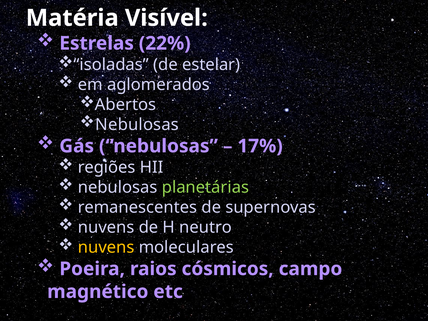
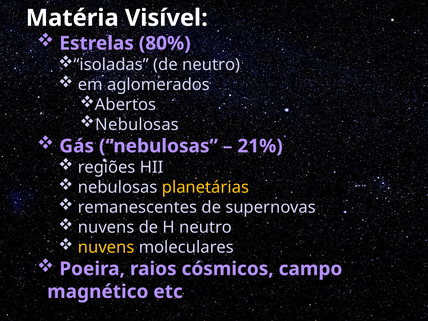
22%: 22% -> 80% (165, 43)
de estelar: estelar -> neutro (211, 65)
17%: 17% -> 21% (260, 146)
planetárias colour: light green -> yellow (205, 187)
